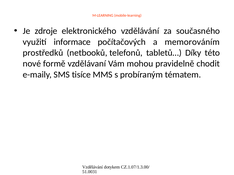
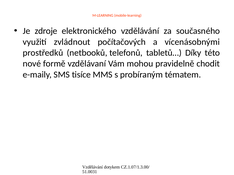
informace: informace -> zvládnout (72, 42)
memorováním: memorováním -> vícenásobnými (192, 42)
